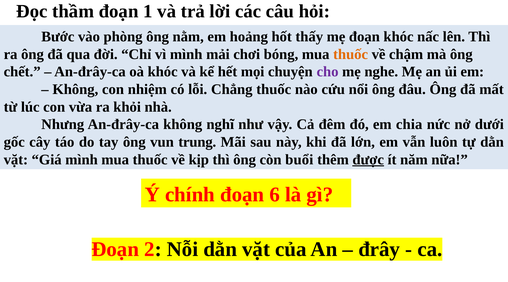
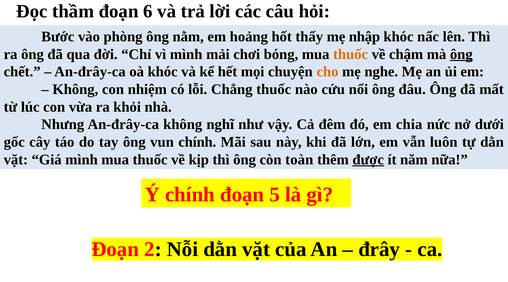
1: 1 -> 6 (148, 11)
mẹ đoạn: đoạn -> nhập (364, 37)
ông underline: none -> present (461, 54)
cho colour: purple -> orange (328, 72)
vun trung: trung -> chính (197, 142)
buổi: buổi -> toàn (299, 160)
6: 6 -> 5 (275, 195)
